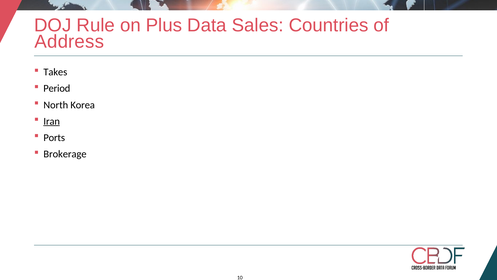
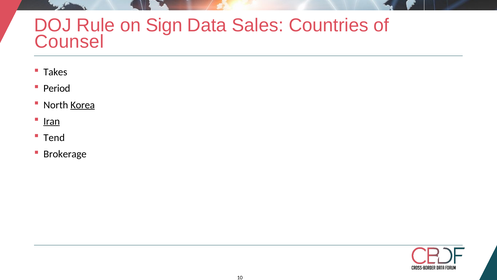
Plus: Plus -> Sign (164, 25)
Address: Address -> Counsel (69, 42)
Korea underline: none -> present (83, 105)
Ports: Ports -> Tend (54, 138)
